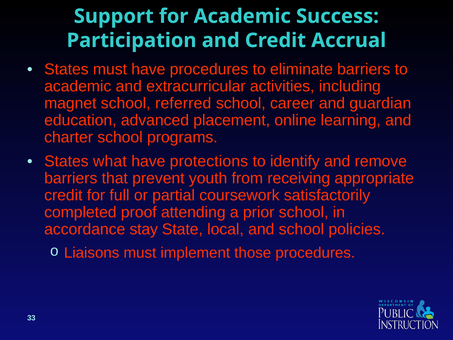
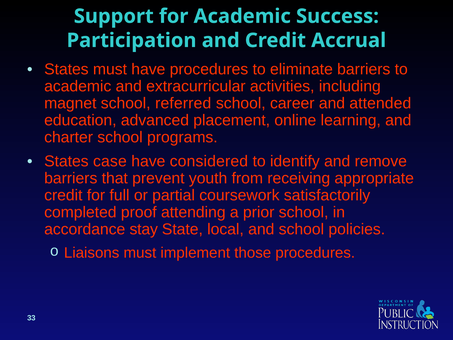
guardian: guardian -> attended (380, 103)
what: what -> case (110, 161)
protections: protections -> considered (209, 161)
